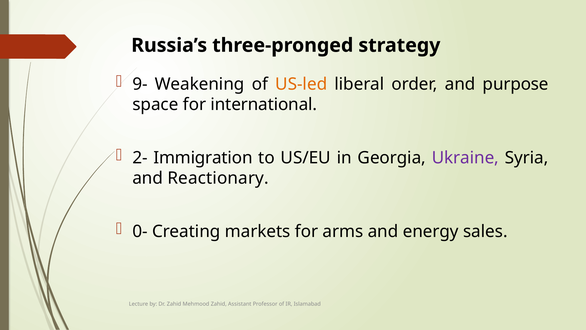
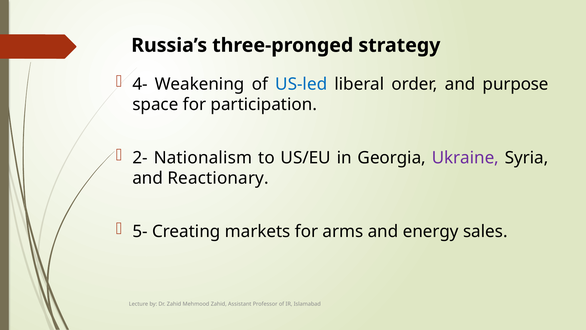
9-: 9- -> 4- (140, 84)
US-led colour: orange -> blue (301, 84)
international: international -> participation (264, 104)
Immigration: Immigration -> Nationalism (203, 158)
0-: 0- -> 5- (140, 231)
